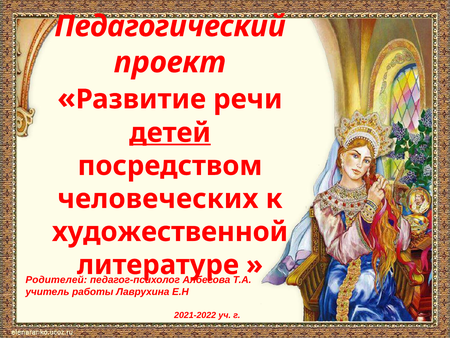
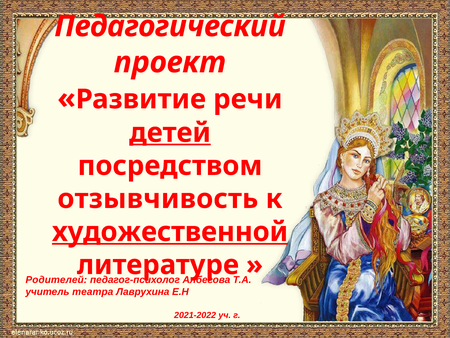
человеческих: человеческих -> отзывчивость (158, 199)
художественной underline: none -> present (170, 232)
работы: работы -> театра (93, 292)
